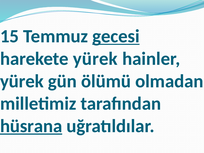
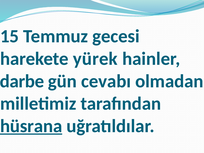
gecesi underline: present -> none (116, 36)
yürek: yürek -> darbe (22, 81)
ölümü: ölümü -> cevabı (106, 81)
